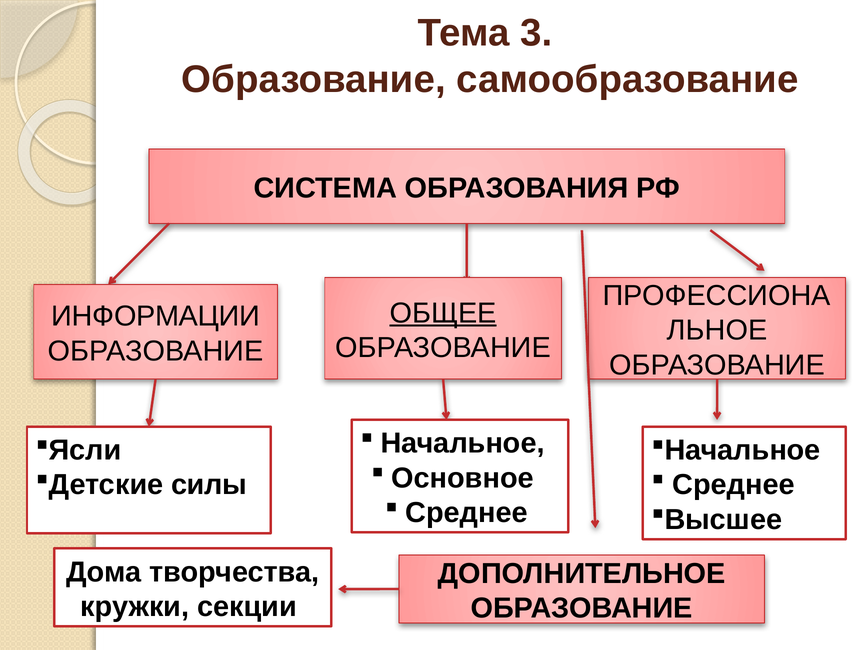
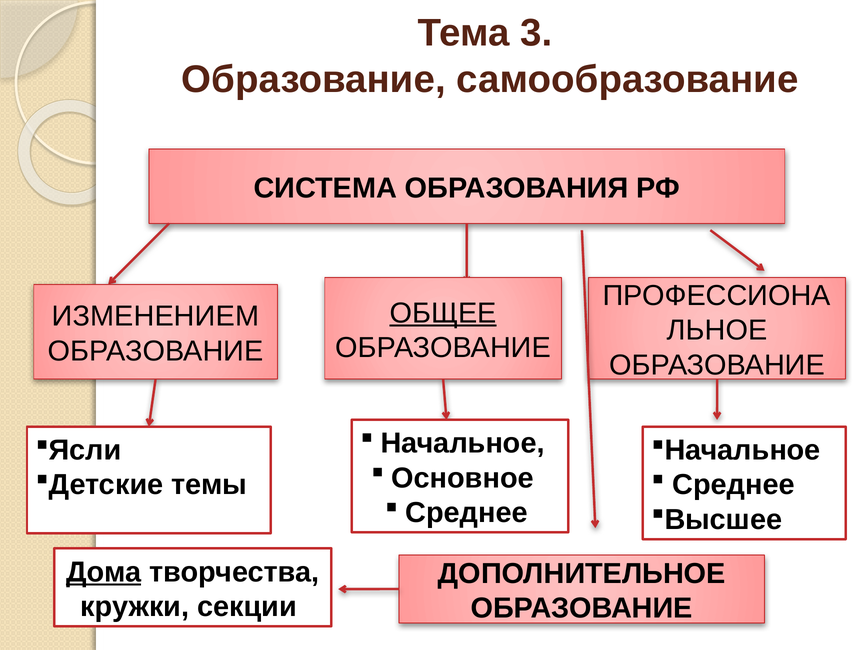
ИНФОРМАЦИИ: ИНФОРМАЦИИ -> ИЗМЕНЕНИЕМ (156, 316)
силы: силы -> темы (209, 484)
Дома underline: none -> present (104, 572)
